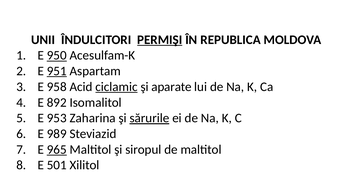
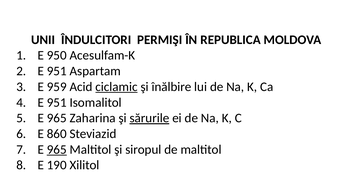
PERMIŞI underline: present -> none (160, 40)
950 underline: present -> none (57, 55)
951 underline: present -> none (57, 71)
958: 958 -> 959 (57, 87)
aparate: aparate -> înălbire (171, 87)
892: 892 -> 951 (57, 102)
953: 953 -> 965 (57, 118)
989: 989 -> 860 (57, 134)
501: 501 -> 190 (57, 165)
